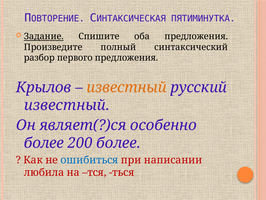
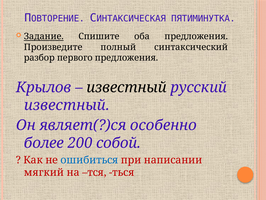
известный colour: orange -> black (127, 87)
200 более: более -> собой (118, 143)
любила: любила -> мягкий (44, 172)
